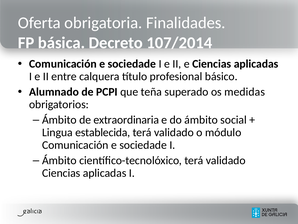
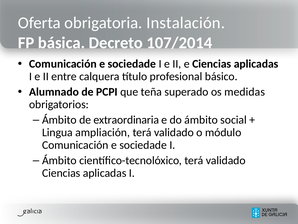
Finalidades: Finalidades -> Instalación (186, 23)
establecida: establecida -> ampliación (103, 132)
